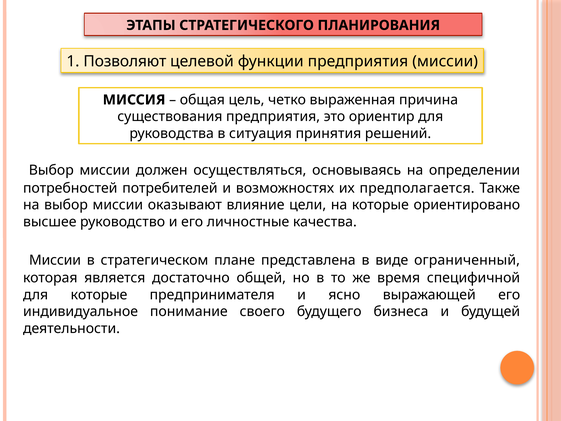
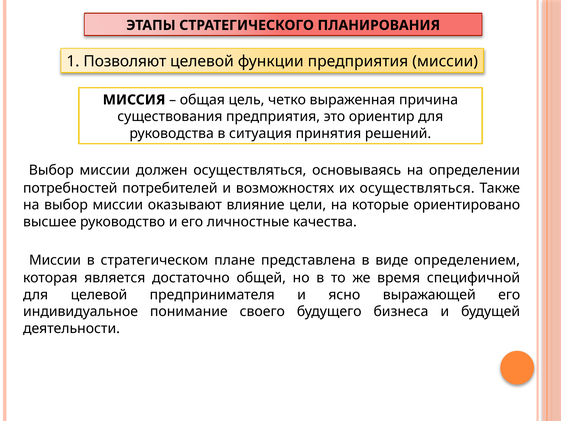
их предполагается: предполагается -> осуществляться (417, 188)
ограниченный: ограниченный -> определением (467, 260)
для которые: которые -> целевой (99, 295)
